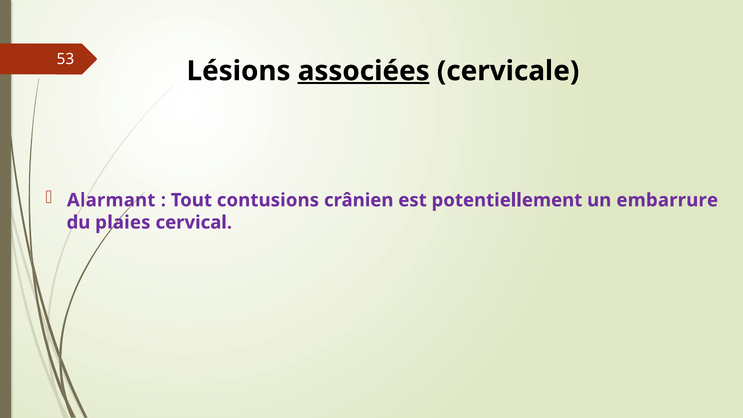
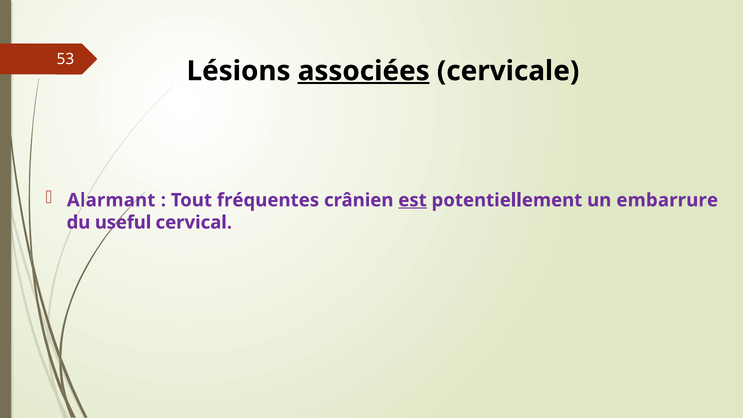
contusions: contusions -> fréquentes (268, 200)
est underline: none -> present (413, 200)
plaies: plaies -> useful (123, 222)
